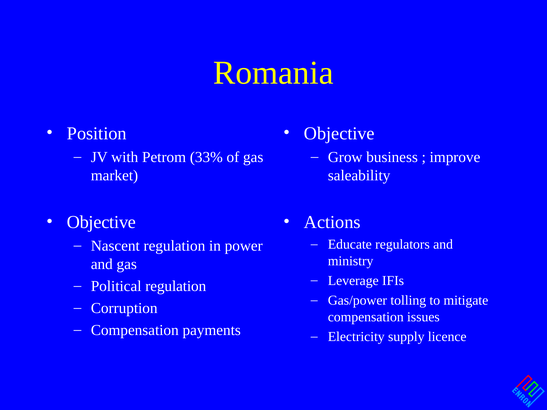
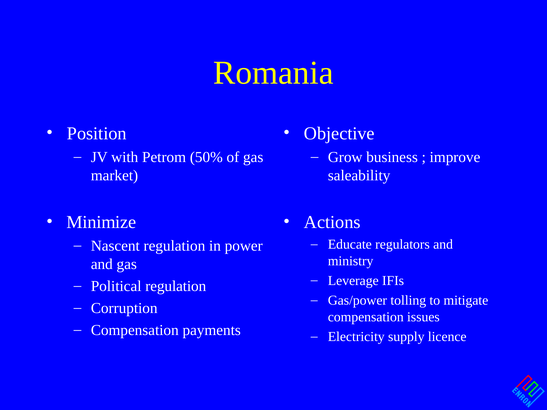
33%: 33% -> 50% (206, 157)
Objective: Objective -> Minimize (101, 222)
